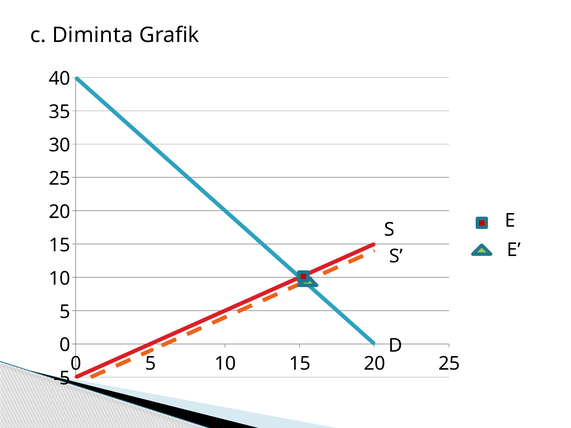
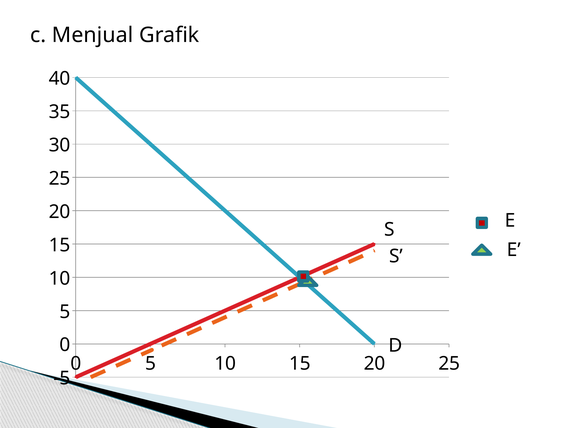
Diminta: Diminta -> Menjual (93, 35)
